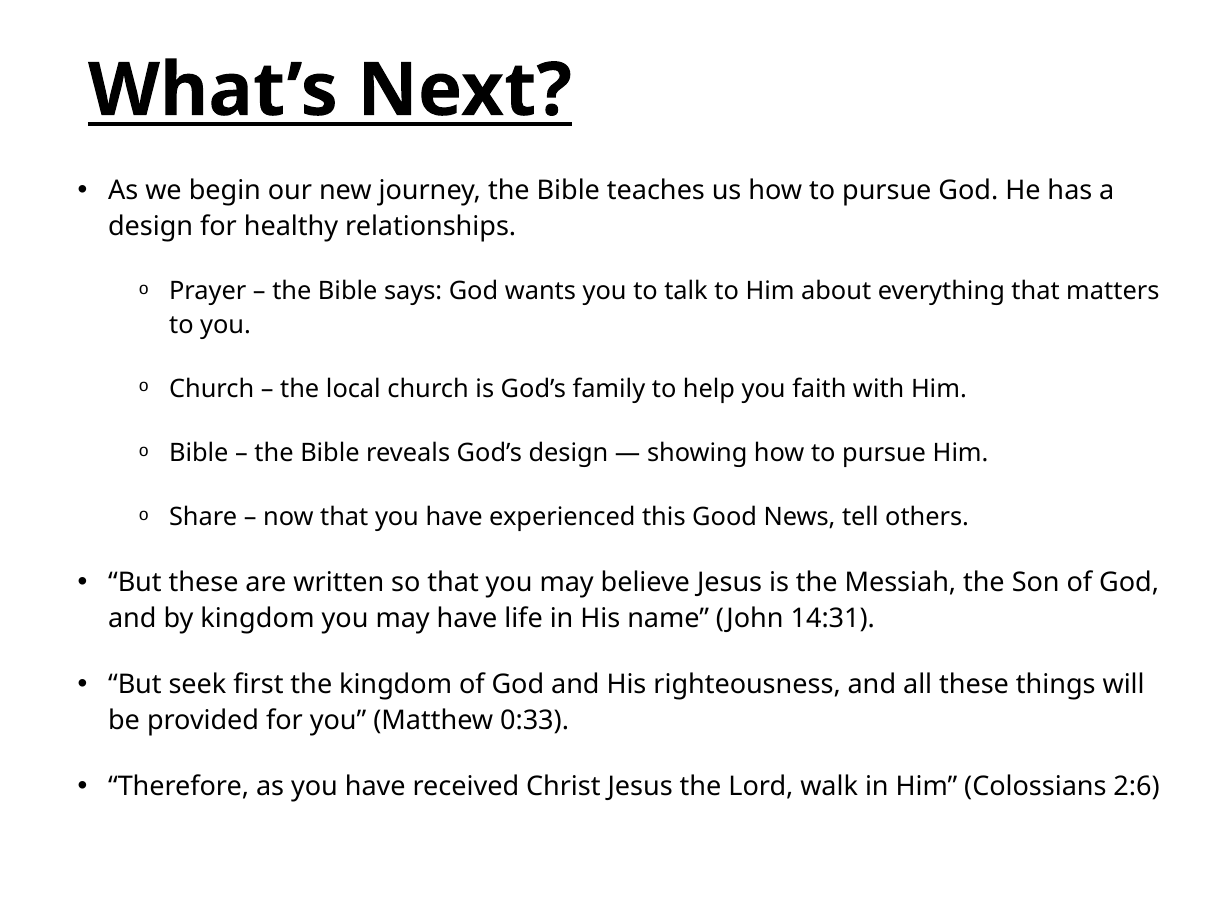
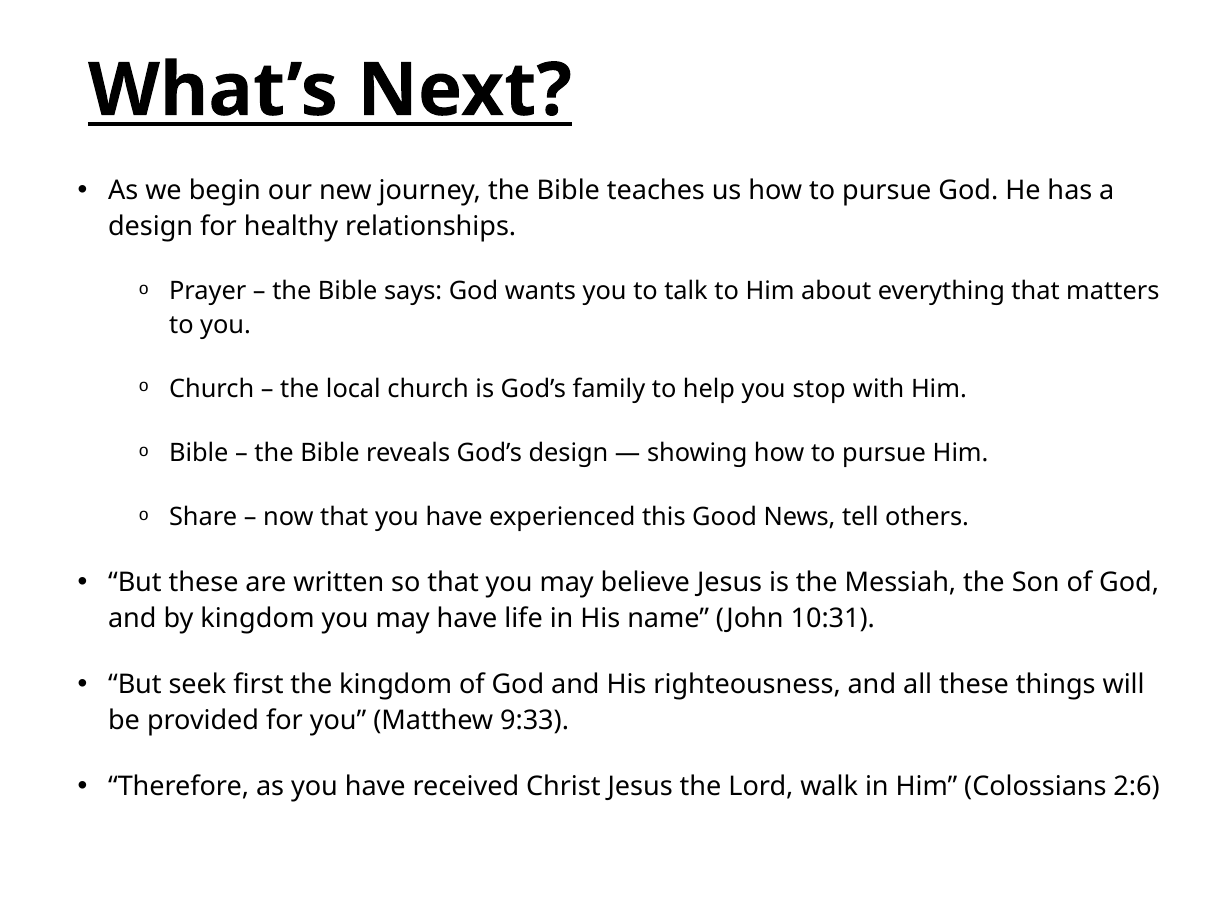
faith: faith -> stop (819, 389)
14:31: 14:31 -> 10:31 (833, 618)
0:33: 0:33 -> 9:33 (535, 720)
